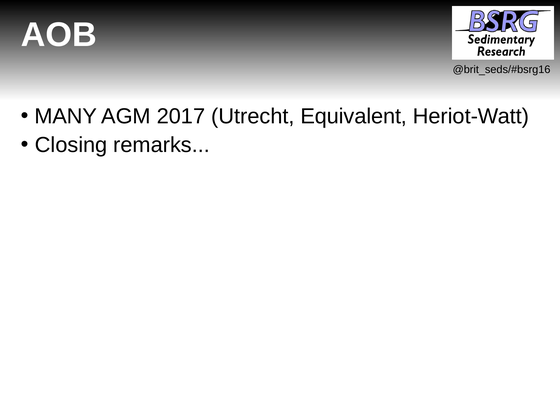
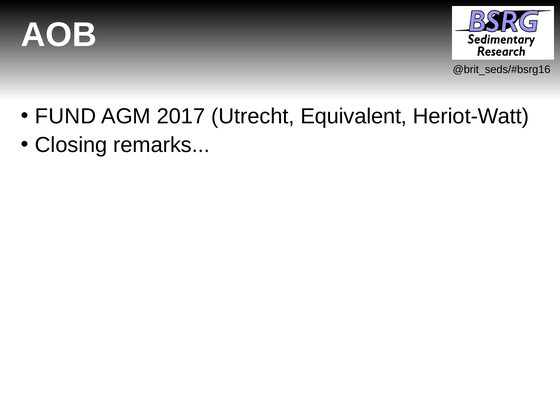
MANY: MANY -> FUND (66, 116)
